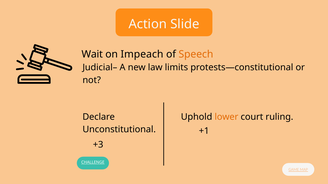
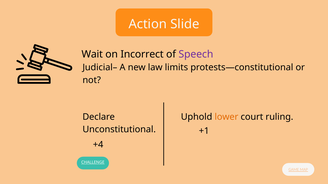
Impeach: Impeach -> Incorrect (142, 54)
Speech colour: orange -> purple (196, 54)
+3: +3 -> +4 (98, 145)
